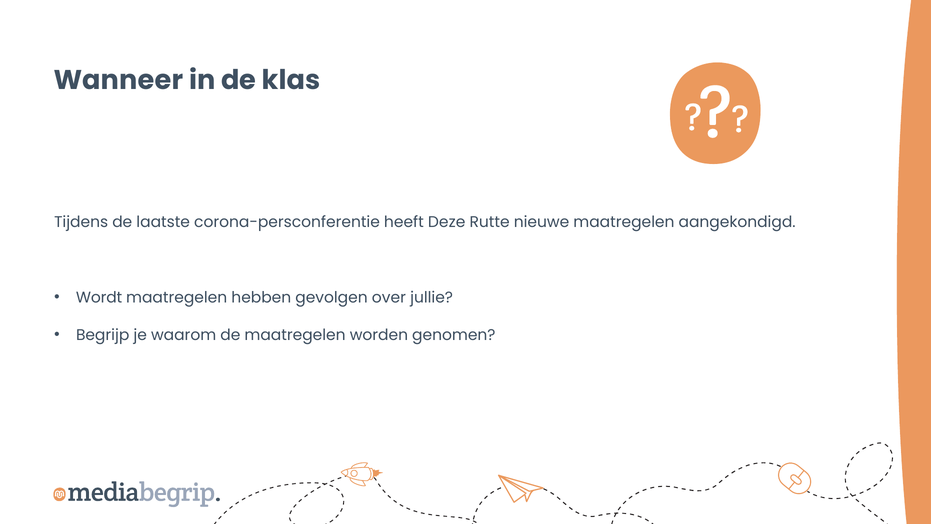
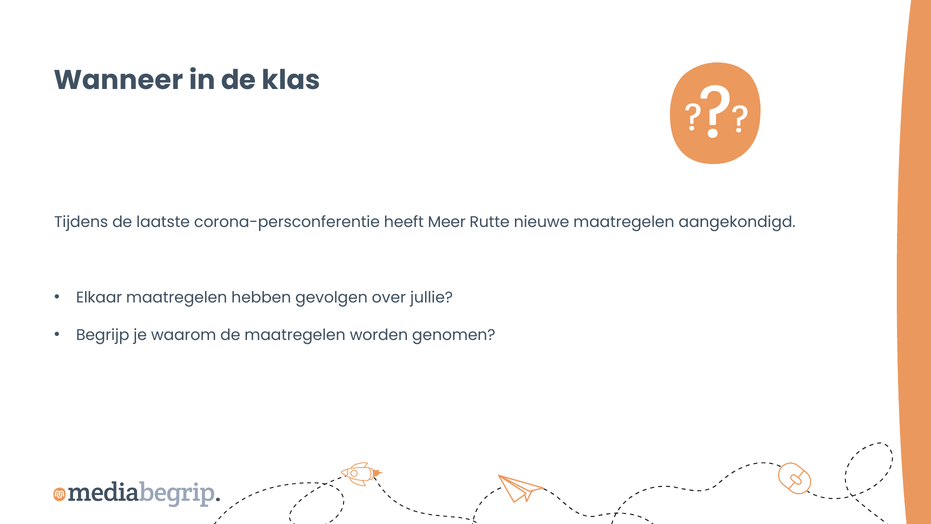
Deze: Deze -> Meer (447, 222)
Wordt: Wordt -> Elkaar (99, 297)
